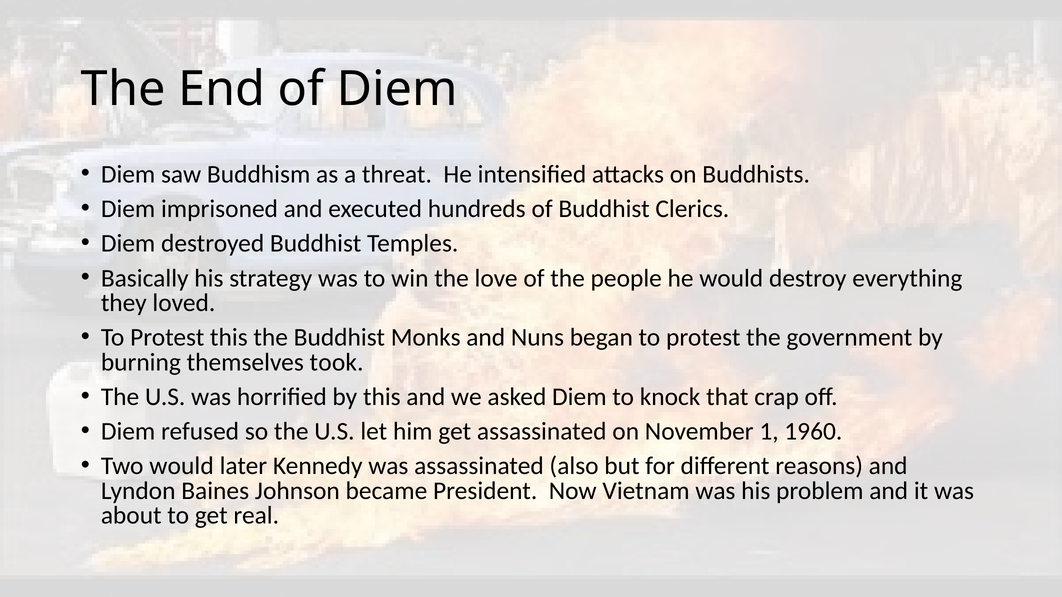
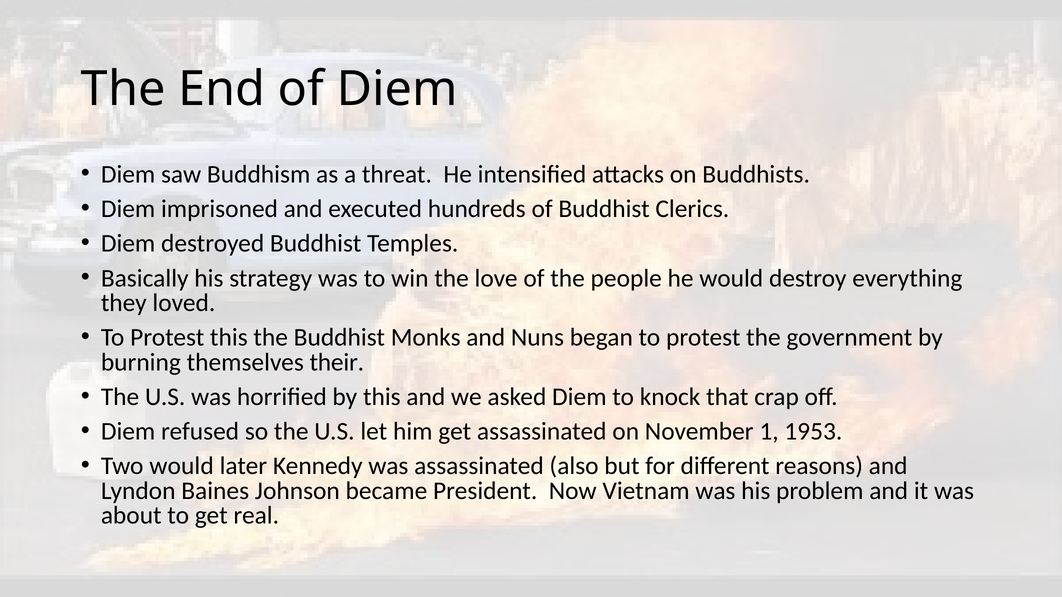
took: took -> their (337, 362)
1960: 1960 -> 1953 (813, 432)
